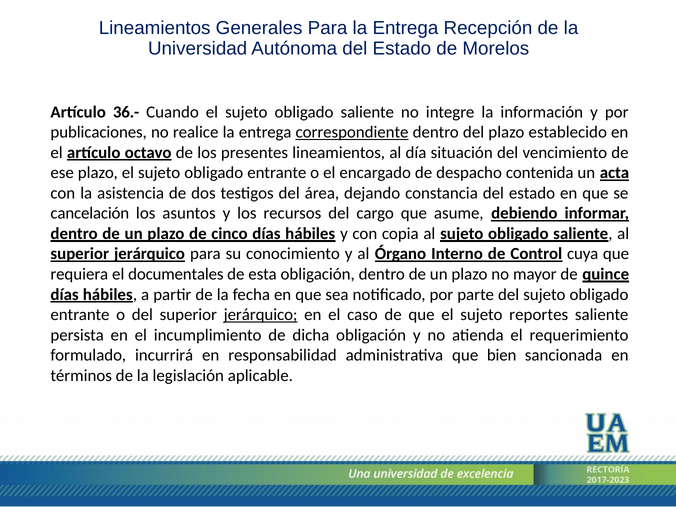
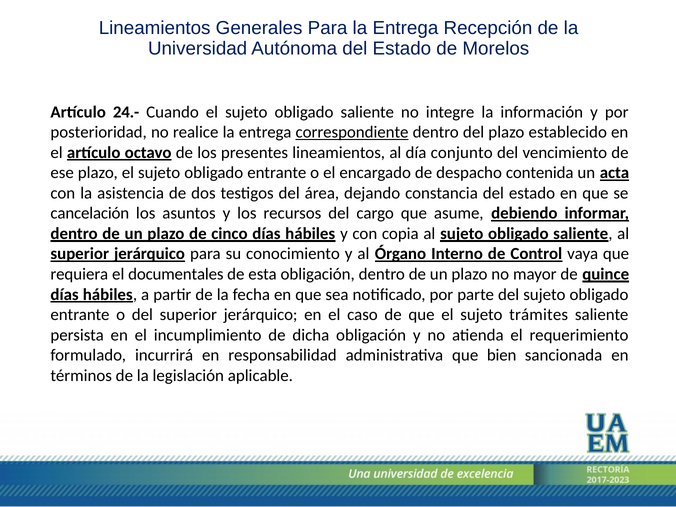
36.-: 36.- -> 24.- (126, 112)
publicaciones: publicaciones -> posterioridad (99, 132)
situación: situación -> conjunto (462, 152)
cuya: cuya -> vaya (583, 254)
jerárquico underline: present -> none (261, 315)
reportes: reportes -> trámites (539, 315)
